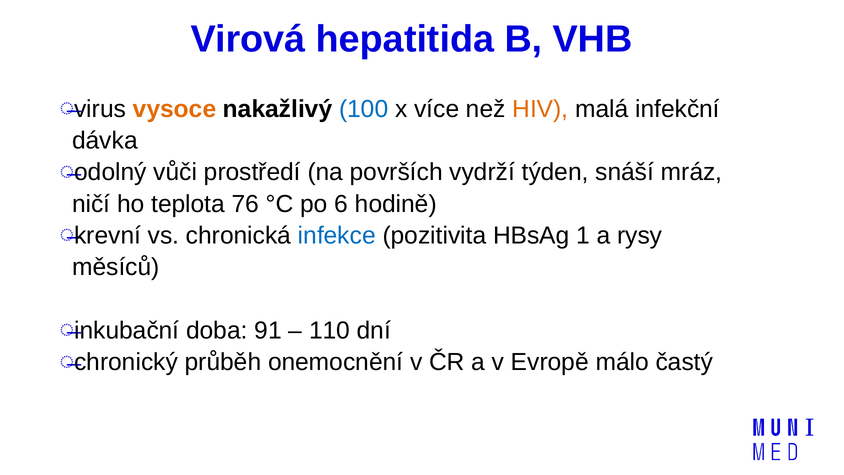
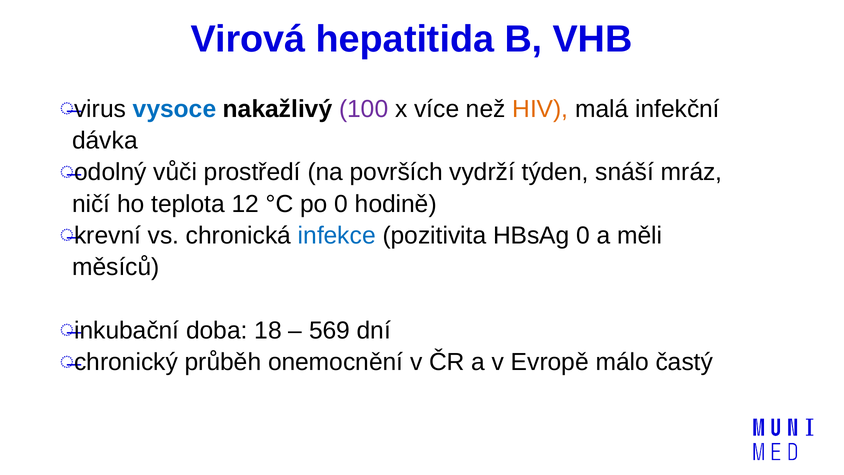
vysoce colour: orange -> blue (175, 109)
100 colour: blue -> purple (364, 109)
76: 76 -> 12 (245, 204)
po 6: 6 -> 0 (341, 204)
HBsAg 1: 1 -> 0 (583, 236)
rysy: rysy -> měli (640, 236)
91: 91 -> 18 (268, 331)
110: 110 -> 569 (330, 331)
